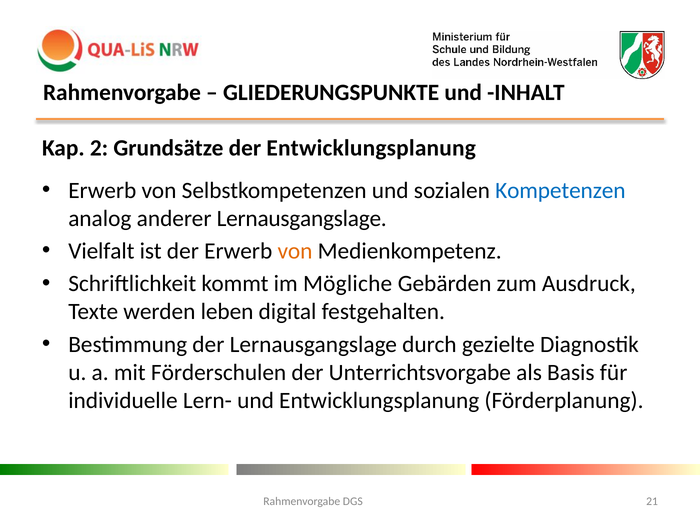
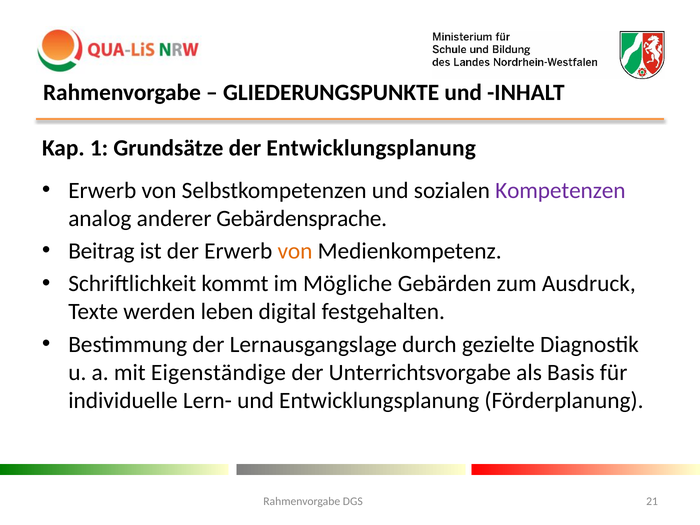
2: 2 -> 1 (99, 148)
Kompetenzen colour: blue -> purple (560, 190)
anderer Lernausgangslage: Lernausgangslage -> Gebärdensprache (302, 218)
Vielfalt: Vielfalt -> Beitrag (101, 251)
Förderschulen: Förderschulen -> Eigenständige (218, 372)
